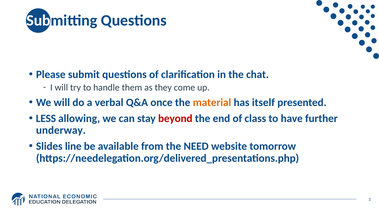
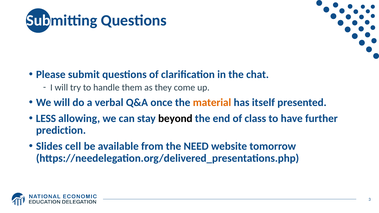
beyond colour: red -> black (175, 118)
underway: underway -> prediction (61, 130)
line: line -> cell (73, 146)
